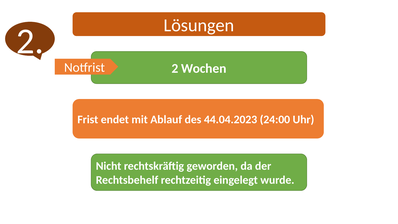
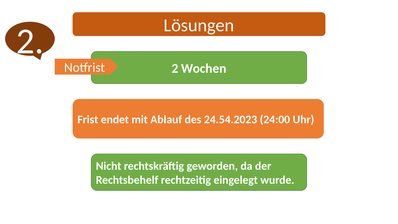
44.04.2023: 44.04.2023 -> 24.54.2023 (231, 119)
